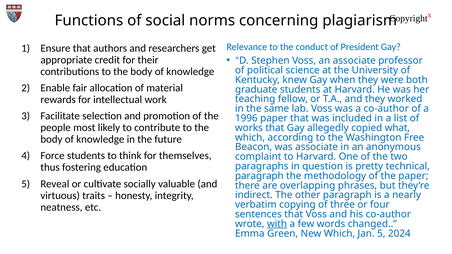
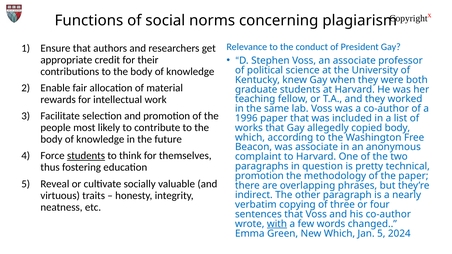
copied what: what -> body (397, 128)
students underline: none -> present (86, 156)
paragraph: paragraph -> promotion (259, 176)
